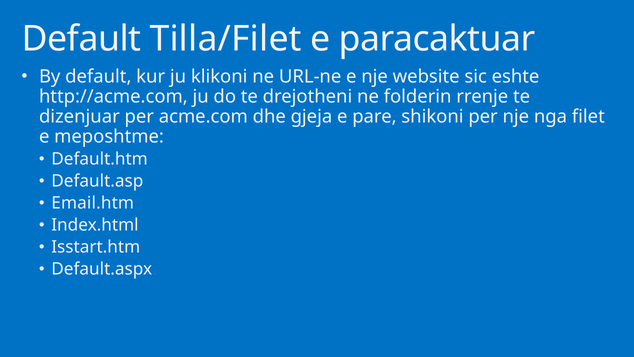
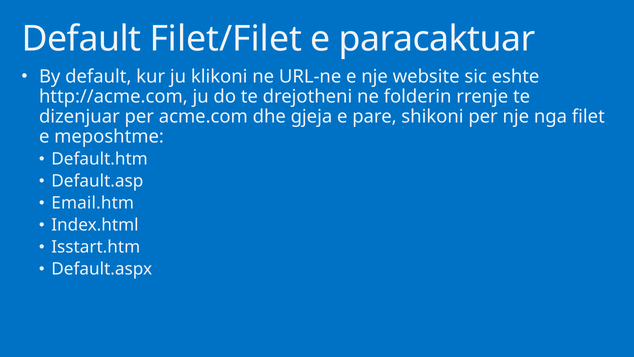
Tilla/Filet: Tilla/Filet -> Filet/Filet (226, 39)
